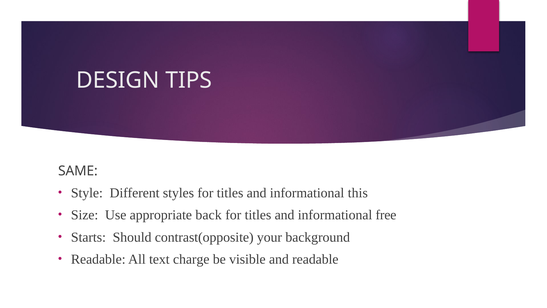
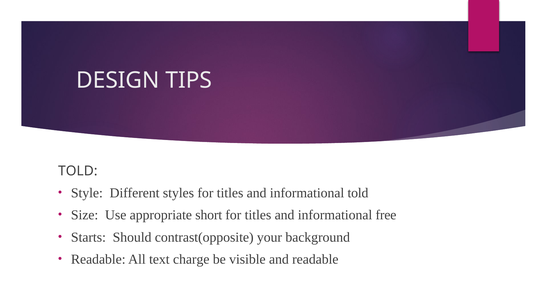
SAME: SAME -> TOLD (78, 171)
informational this: this -> told (358, 193)
back: back -> short (209, 215)
